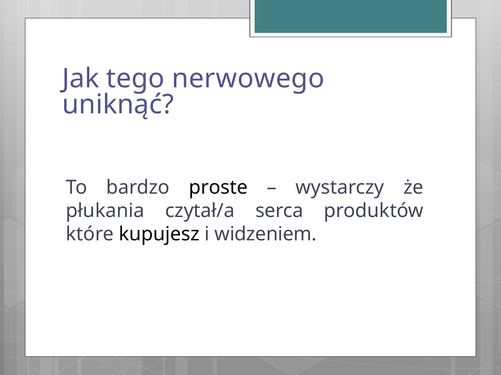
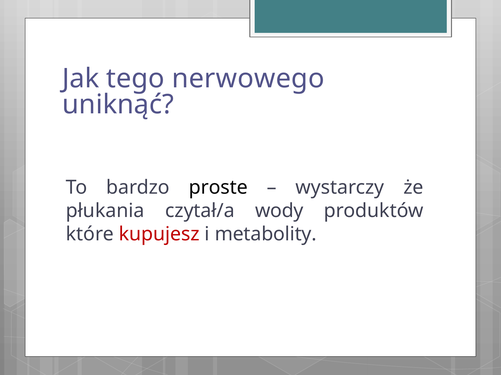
serca: serca -> wody (279, 211)
kupujesz colour: black -> red (159, 235)
widzeniem: widzeniem -> metabolity (266, 235)
